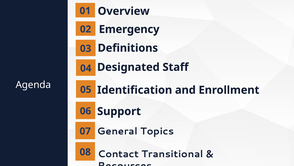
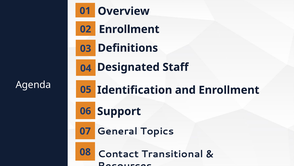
02 Emergency: Emergency -> Enrollment (129, 29)
